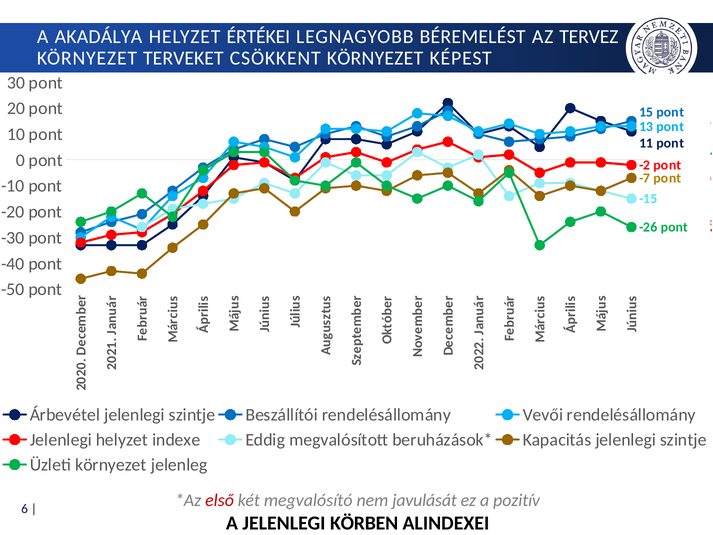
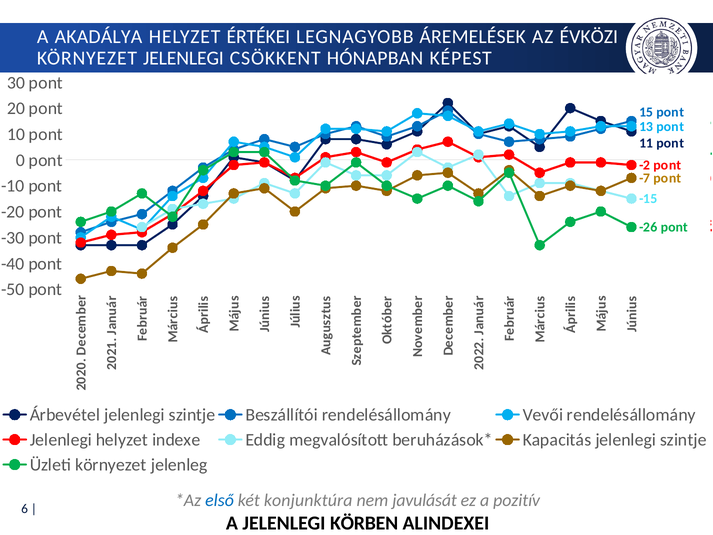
BÉREMELÉST: BÉREMELÉST -> ÁREMELÉSEK (473, 37)
TERVEZ: TERVEZ -> ÉVKÖZI (589, 37)
KÖRNYEZET TERVEKET: TERVEKET -> JELENLEGI (183, 58)
CSÖKKENT KÖRNYEZET: KÖRNYEZET -> HÓNAPBAN (375, 58)
első colour: red -> blue (220, 500)
megvalósító: megvalósító -> konjunktúra (308, 500)
